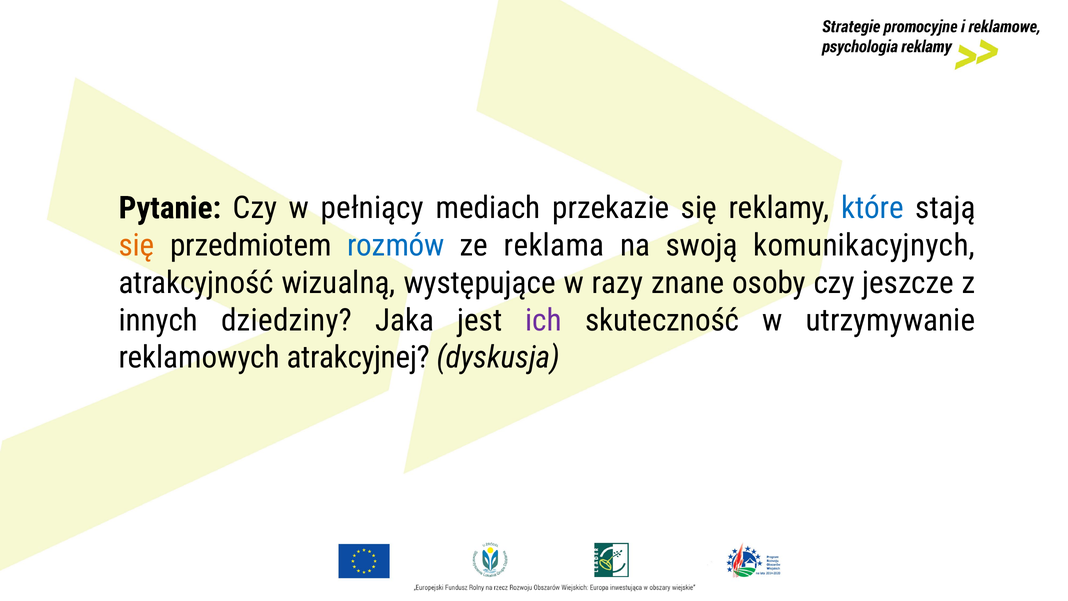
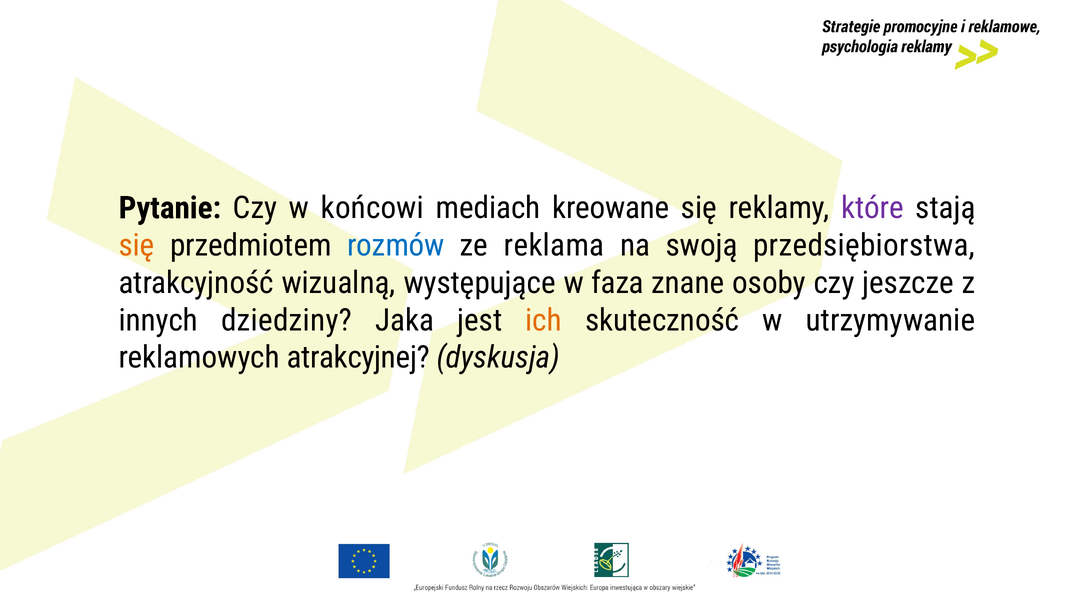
pełniący: pełniący -> końcowi (372, 208)
przekazie: przekazie -> kreowane (611, 208)
które colour: blue -> purple (872, 208)
komunikacyjnych: komunikacyjnych -> przedsiębiorstwa (864, 245)
razy: razy -> faza (618, 283)
ich colour: purple -> orange (544, 320)
